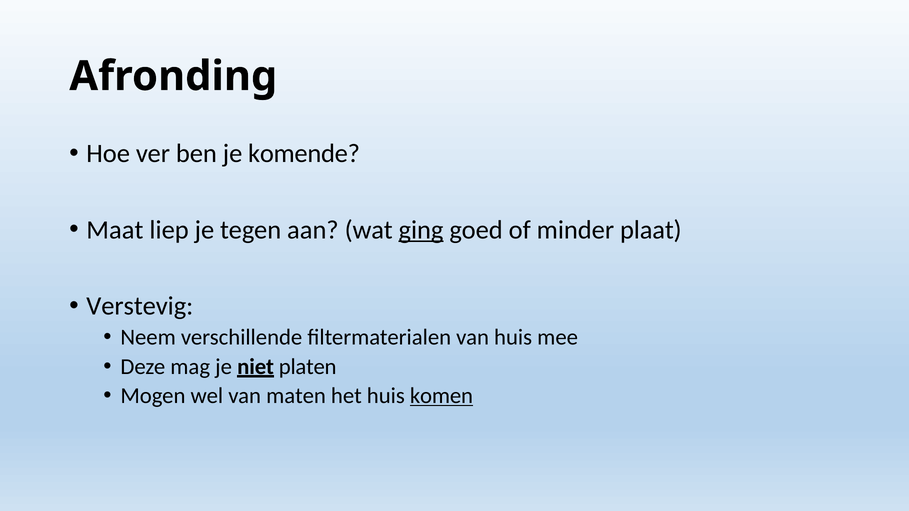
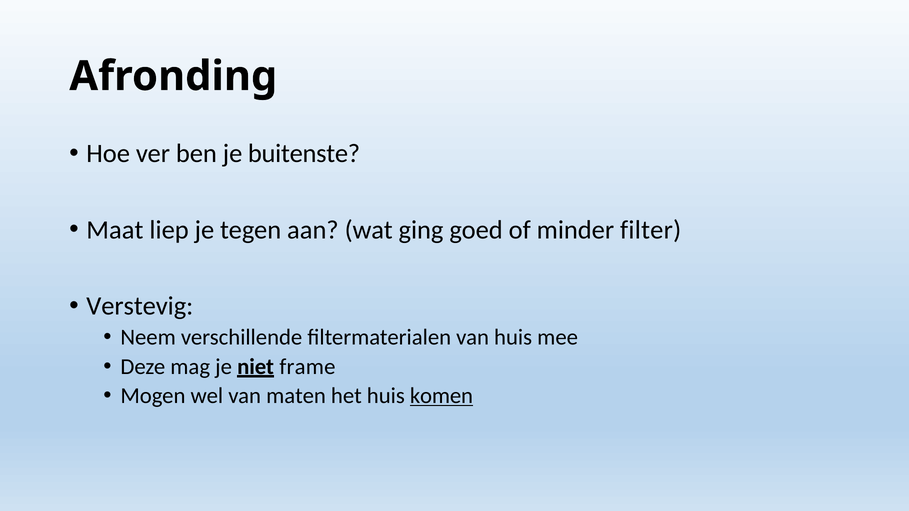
komende: komende -> buitenste (304, 154)
ging underline: present -> none (421, 230)
plaat: plaat -> filter (651, 230)
platen: platen -> frame (307, 367)
